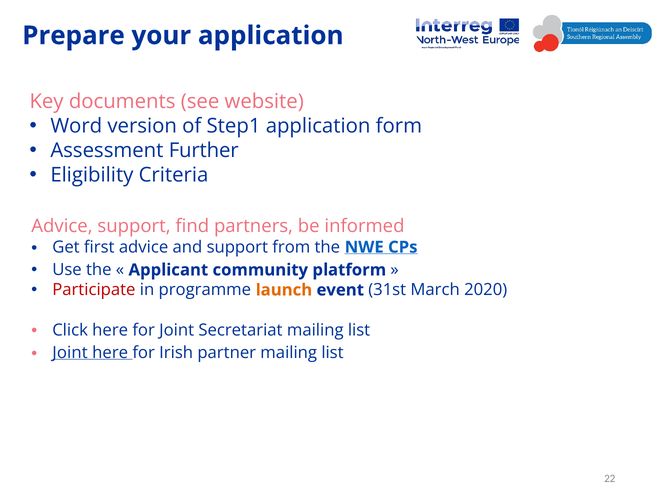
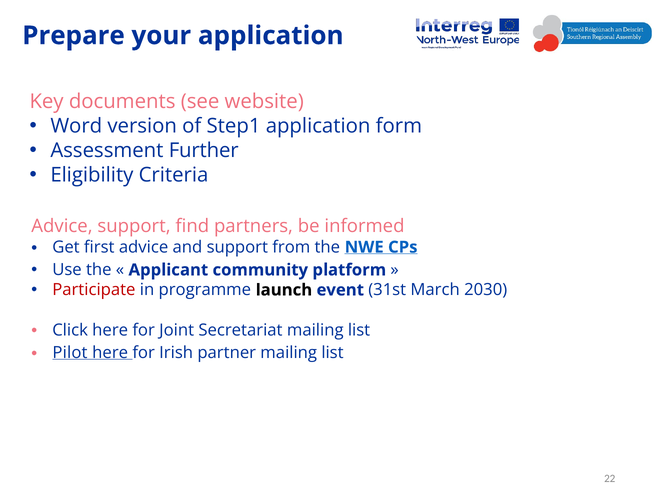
launch colour: orange -> black (284, 290)
2020: 2020 -> 2030 (486, 290)
Joint: Joint -> Pilot (70, 353)
